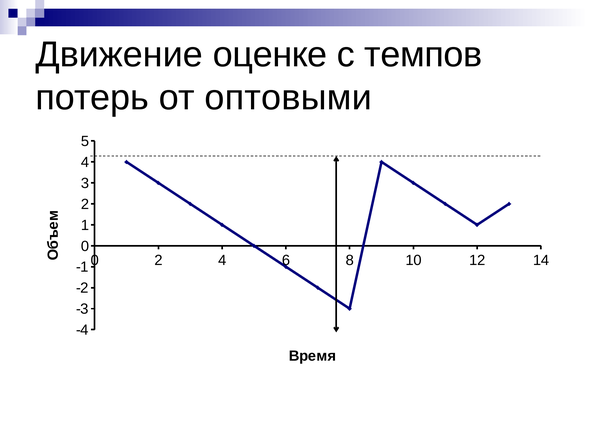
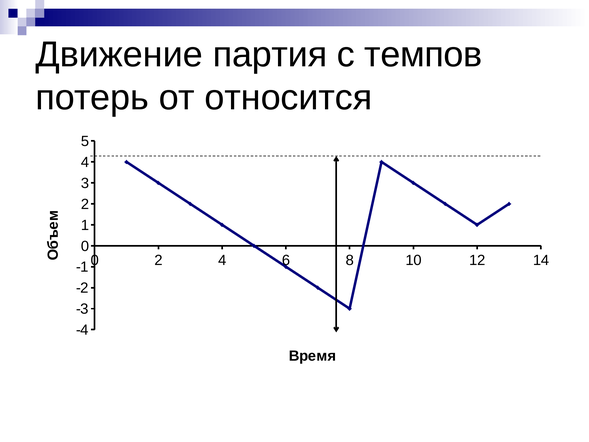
оценке: оценке -> партия (270, 55)
оптовыми: оптовыми -> относится (288, 98)
